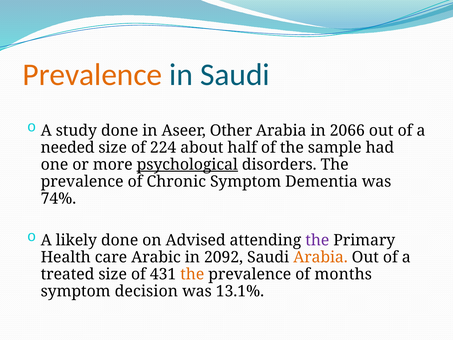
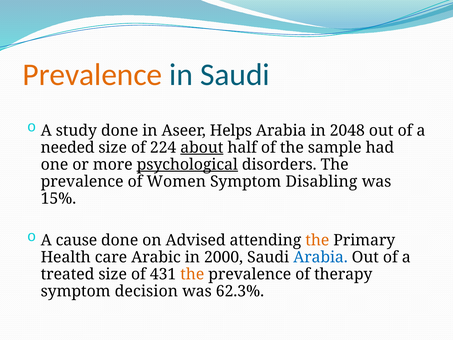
Other: Other -> Helps (231, 130)
2066: 2066 -> 2048 (347, 130)
about underline: none -> present (202, 147)
Chronic: Chronic -> Women (176, 181)
Dementia: Dementia -> Disabling (321, 181)
74%: 74% -> 15% (58, 198)
likely: likely -> cause (76, 240)
the colour: purple -> orange (317, 240)
2092: 2092 -> 2000 (224, 257)
Arabia colour: orange -> blue (320, 257)
months: months -> therapy (343, 274)
13.1%: 13.1% -> 62.3% (240, 291)
